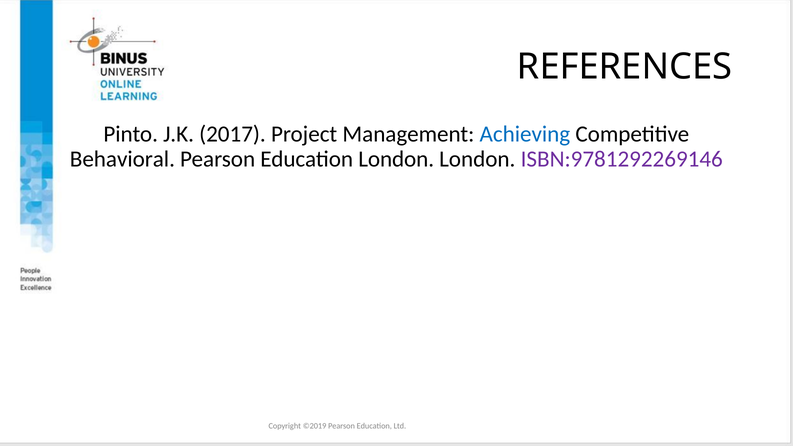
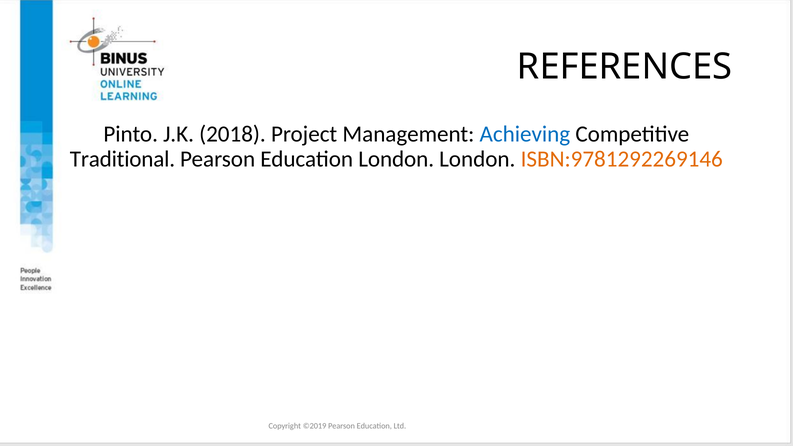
2017: 2017 -> 2018 (232, 134)
Behavioral: Behavioral -> Traditional (122, 159)
ISBN:9781292269146 colour: purple -> orange (622, 159)
